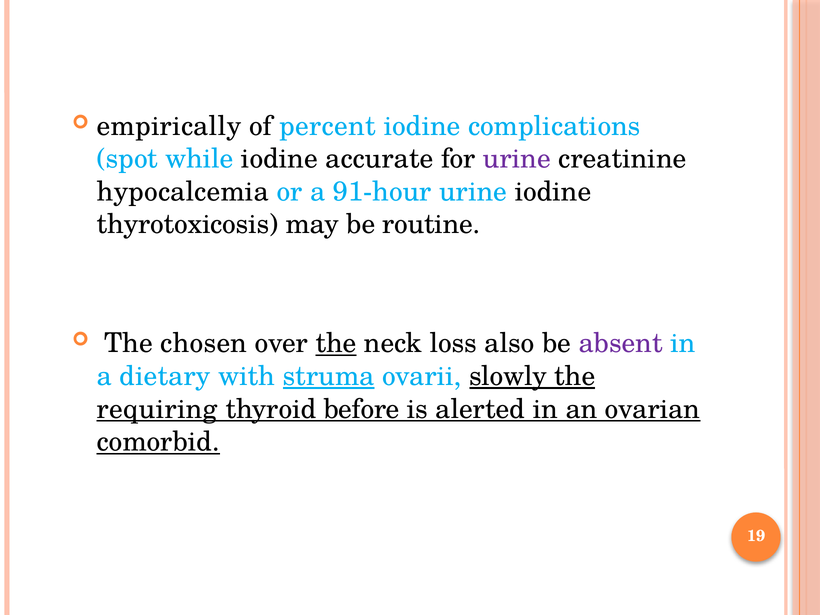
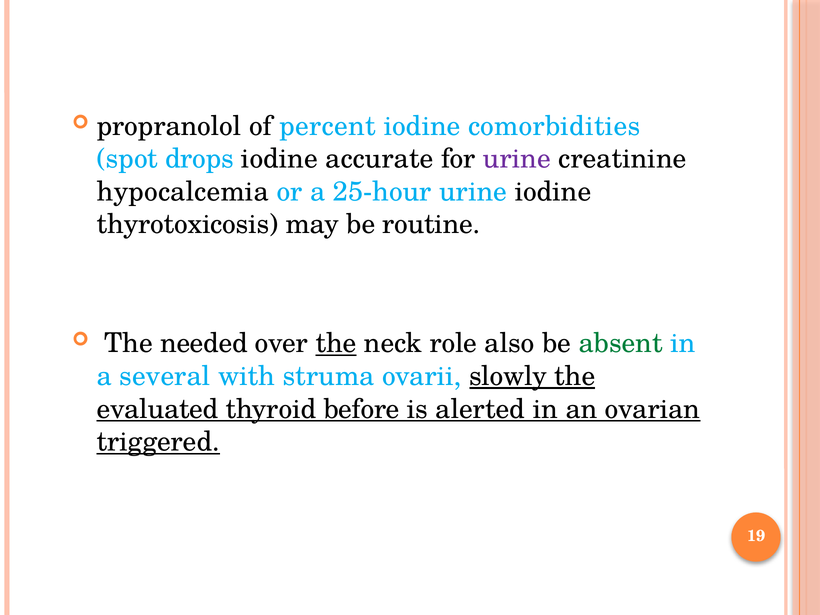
empirically: empirically -> propranolol (169, 126)
complications: complications -> comorbidities (554, 126)
while: while -> drops (199, 159)
91-hour: 91-hour -> 25-hour (382, 192)
chosen: chosen -> needed (204, 343)
loss: loss -> role (453, 343)
absent colour: purple -> green (621, 343)
dietary: dietary -> several (165, 376)
struma underline: present -> none (329, 376)
requiring: requiring -> evaluated (158, 409)
comorbid: comorbid -> triggered (158, 442)
